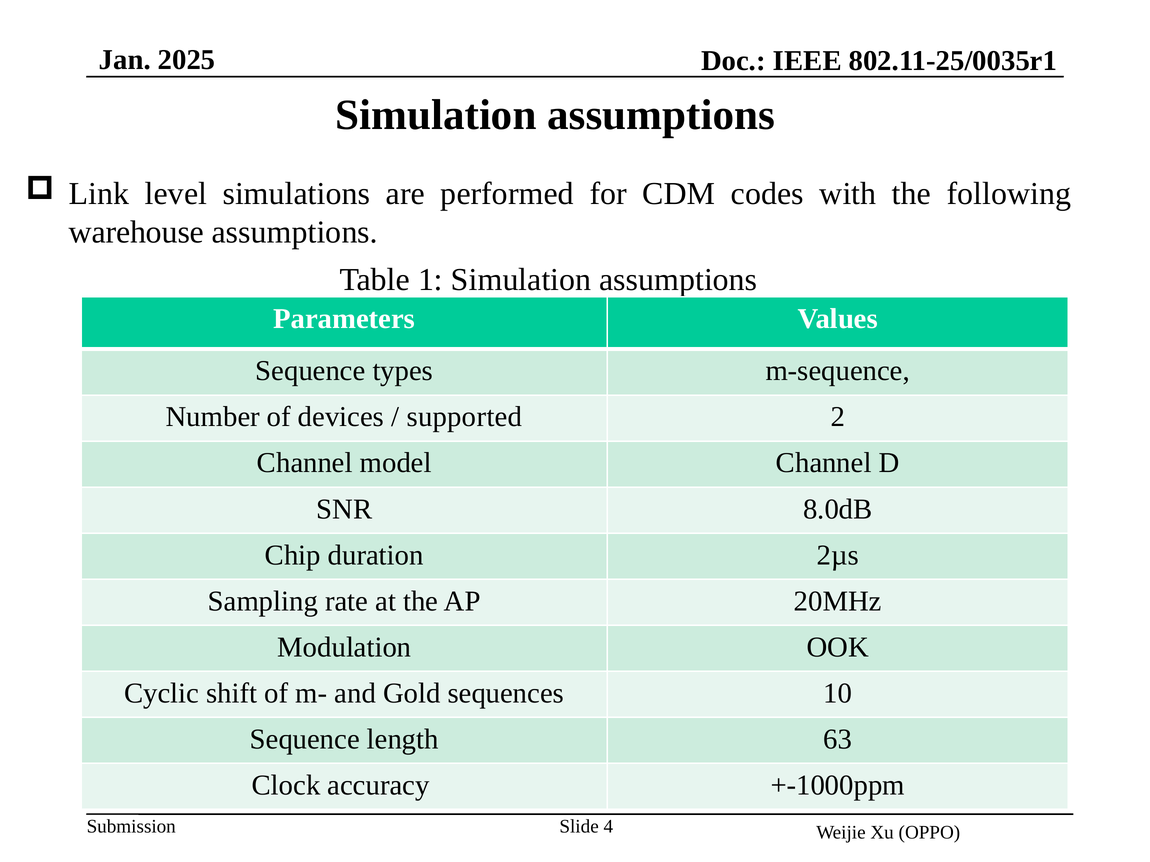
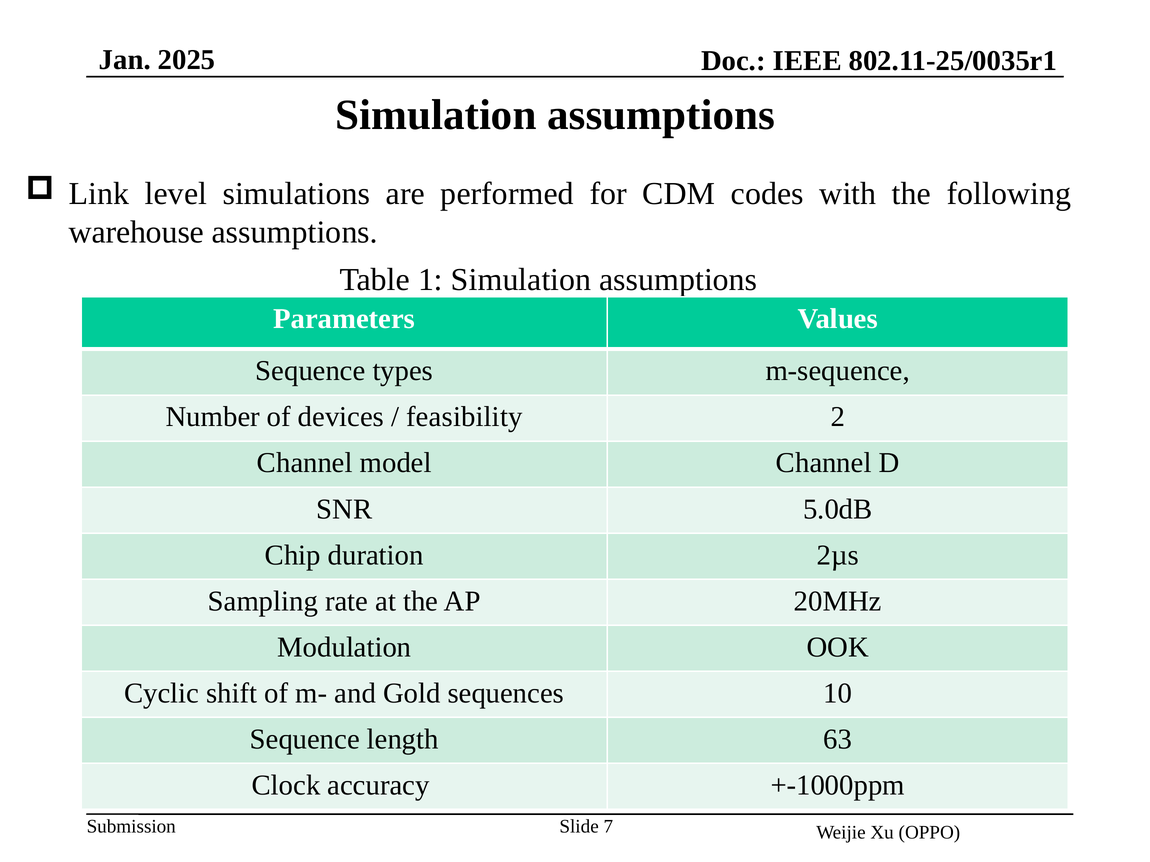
supported: supported -> feasibility (464, 417)
8.0dB: 8.0dB -> 5.0dB (838, 509)
4: 4 -> 7 (608, 827)
